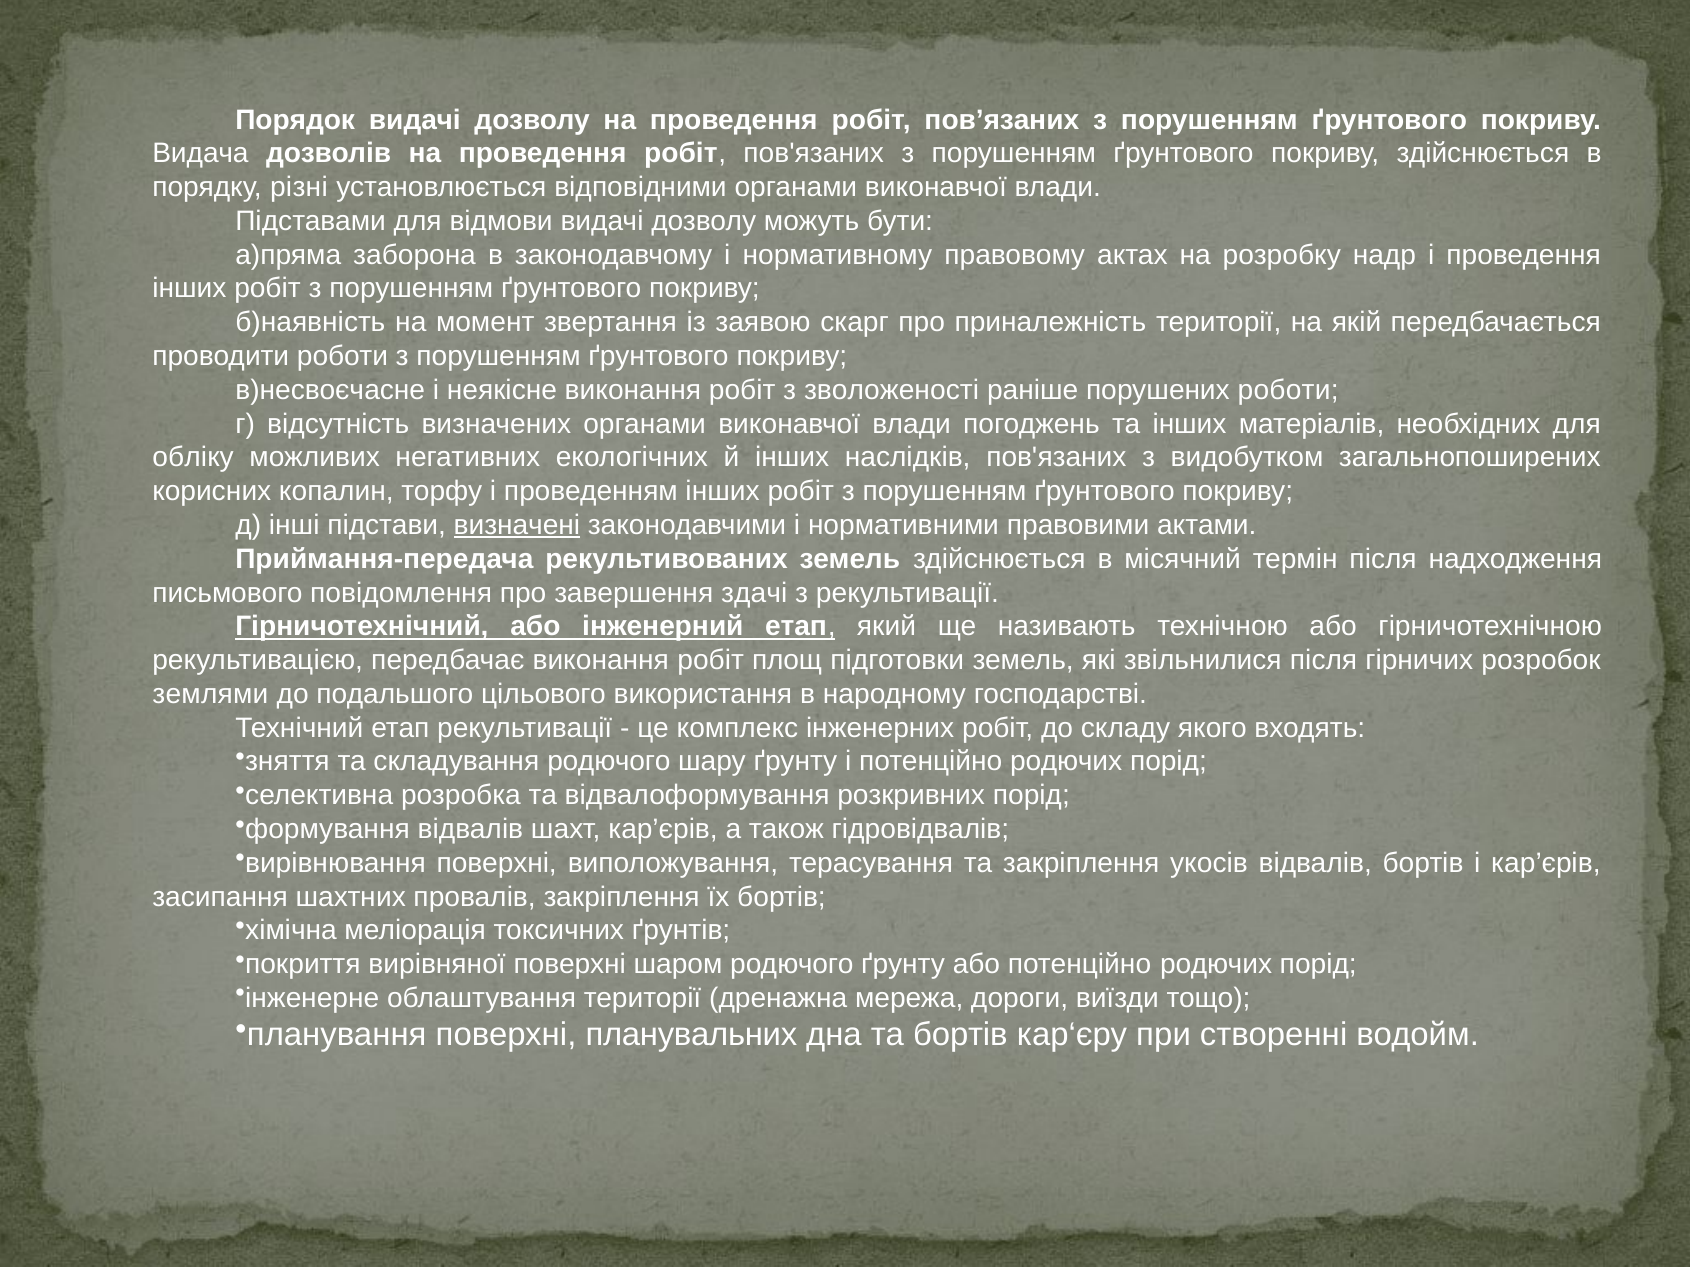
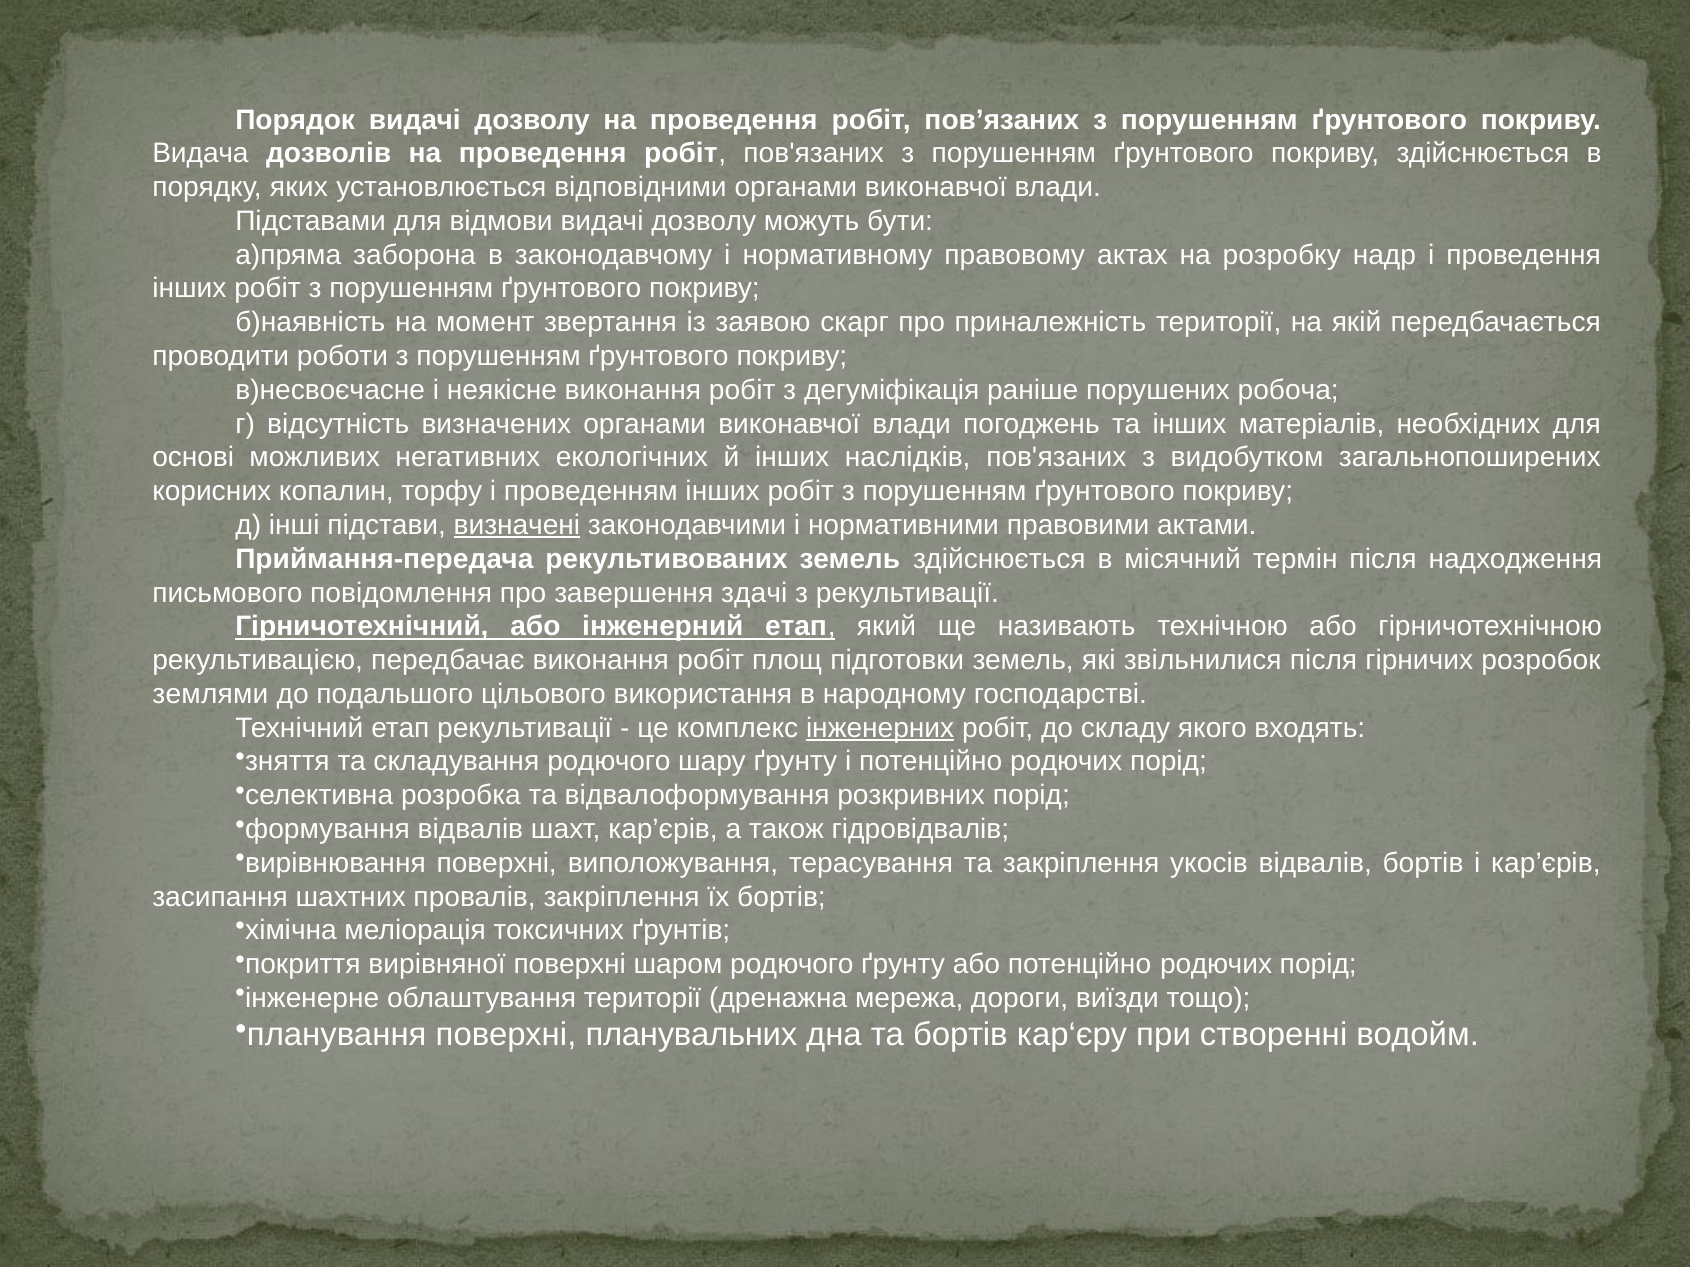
різні: різні -> яких (299, 187)
зволоженості: зволоженості -> дегуміфікація (892, 390)
порушених роботи: роботи -> робоча (1288, 390)
обліку: обліку -> основі (193, 458)
інженерних underline: none -> present (880, 728)
